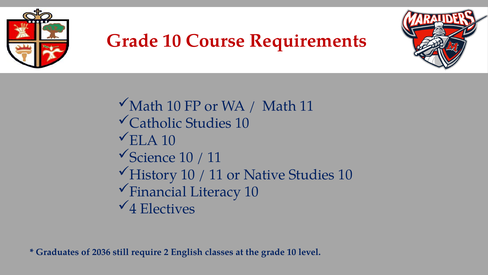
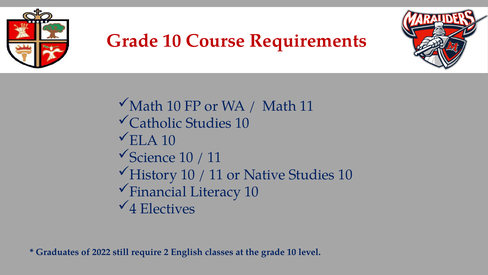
2036: 2036 -> 2022 (101, 252)
